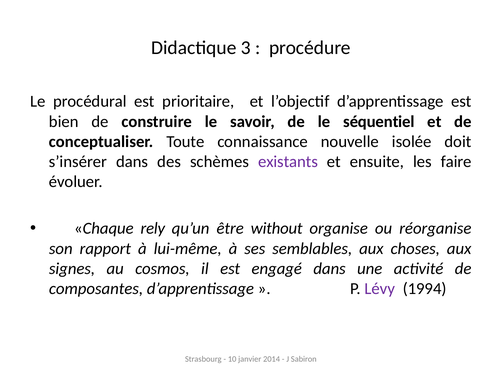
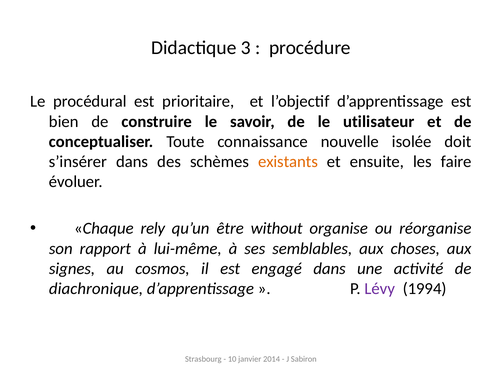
séquentiel: séquentiel -> utilisateur (379, 122)
existants colour: purple -> orange (288, 162)
composantes: composantes -> diachronique (96, 289)
